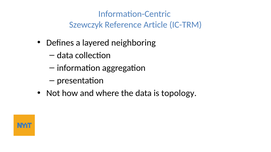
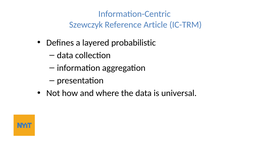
neighboring: neighboring -> probabilistic (134, 43)
topology: topology -> universal (179, 93)
